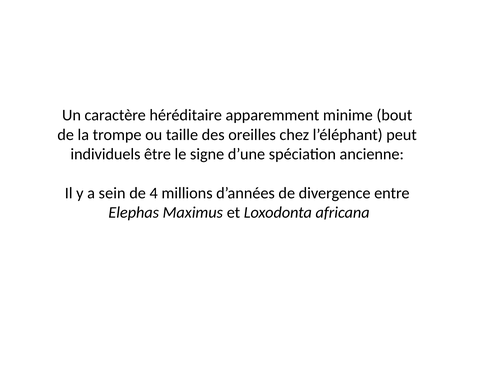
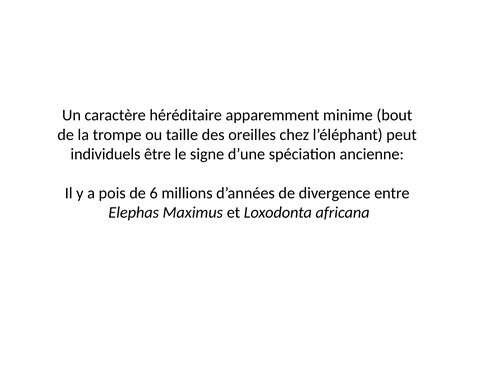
sein: sein -> pois (112, 193)
4: 4 -> 6 (154, 193)
